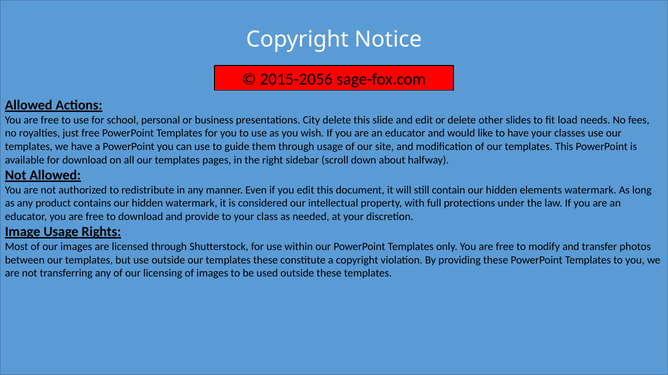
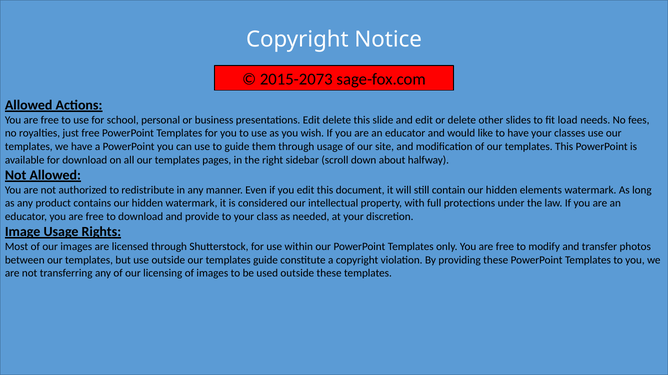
2015-2056: 2015-2056 -> 2015-2073 (296, 79)
presentations City: City -> Edit (311, 120)
templates these: these -> guide (266, 260)
